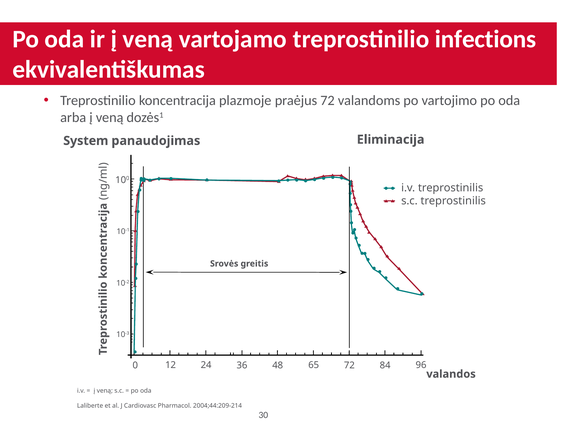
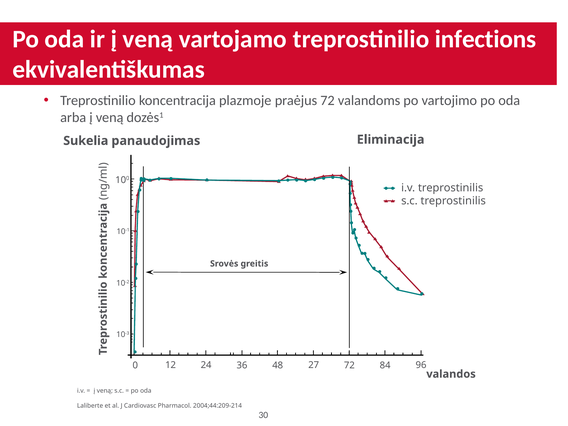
System: System -> Sukelia (86, 141)
65: 65 -> 27 (314, 365)
